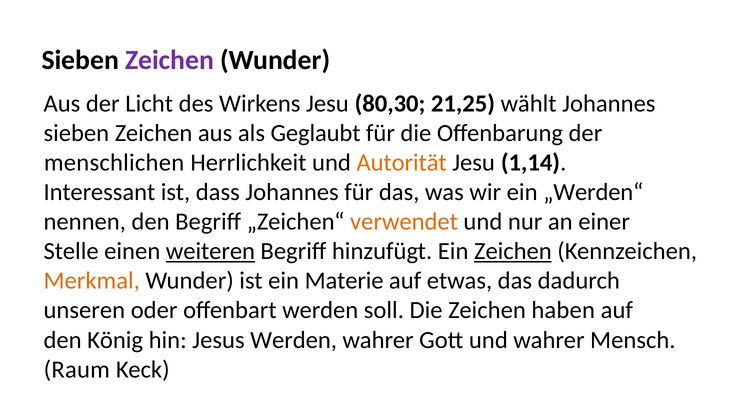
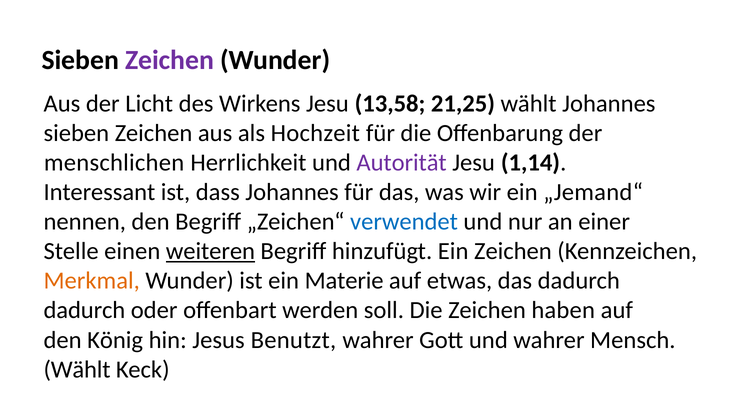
80,30: 80,30 -> 13,58 (390, 104)
Geglaubt: Geglaubt -> Hochzeit (315, 133)
Autorität colour: orange -> purple (402, 163)
„Werden“: „Werden“ -> „Jemand“ (593, 193)
verwendet colour: orange -> blue (404, 222)
Zeichen underline: present -> none (513, 252)
unseren: unseren -> dadurch (84, 311)
Jesus Werden: Werden -> Benutzt (293, 340)
Raum: Raum -> Wählt (77, 370)
